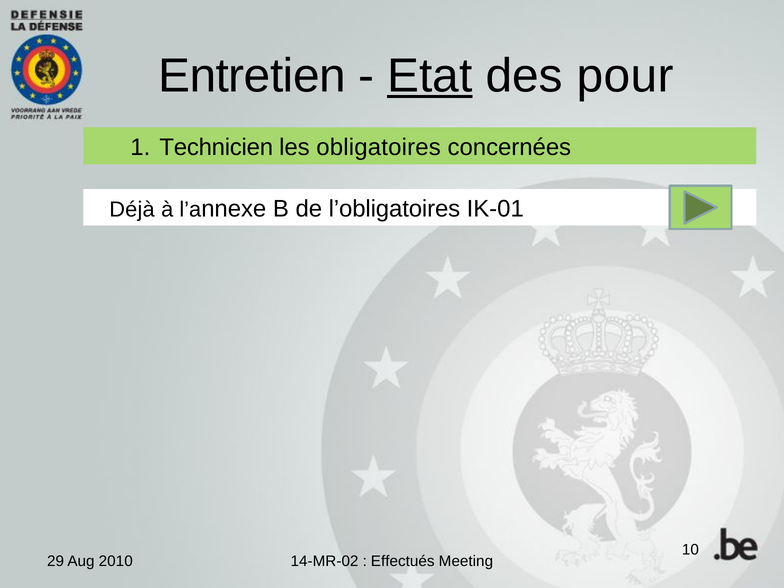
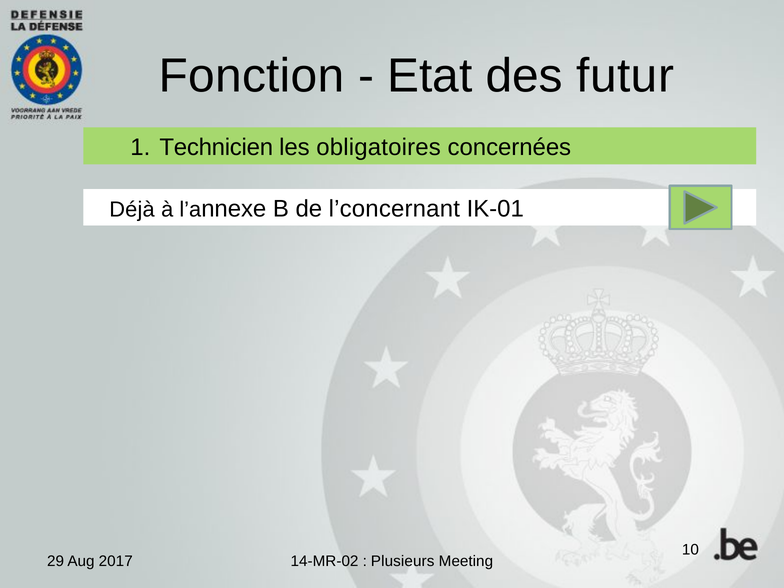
Entretien: Entretien -> Fonction (252, 76)
Etat underline: present -> none (430, 76)
pour: pour -> futur (625, 76)
l’obligatoires: l’obligatoires -> l’concernant (394, 209)
2010: 2010 -> 2017 (116, 561)
Effectués: Effectués -> Plusieurs (403, 561)
